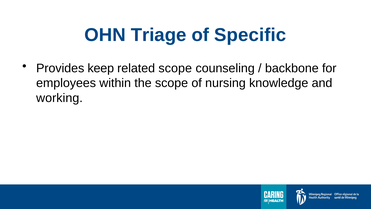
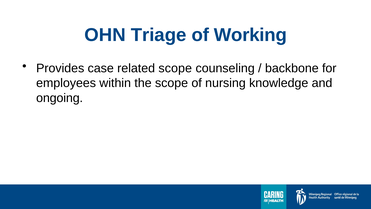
Specific: Specific -> Working (250, 35)
keep: keep -> case (101, 68)
working: working -> ongoing (60, 98)
